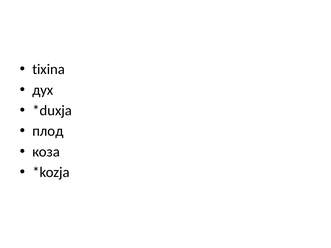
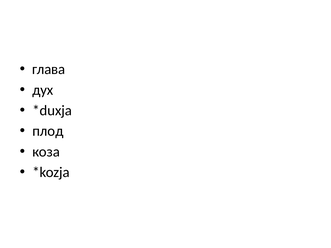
tixina: tixina -> глава (49, 69)
